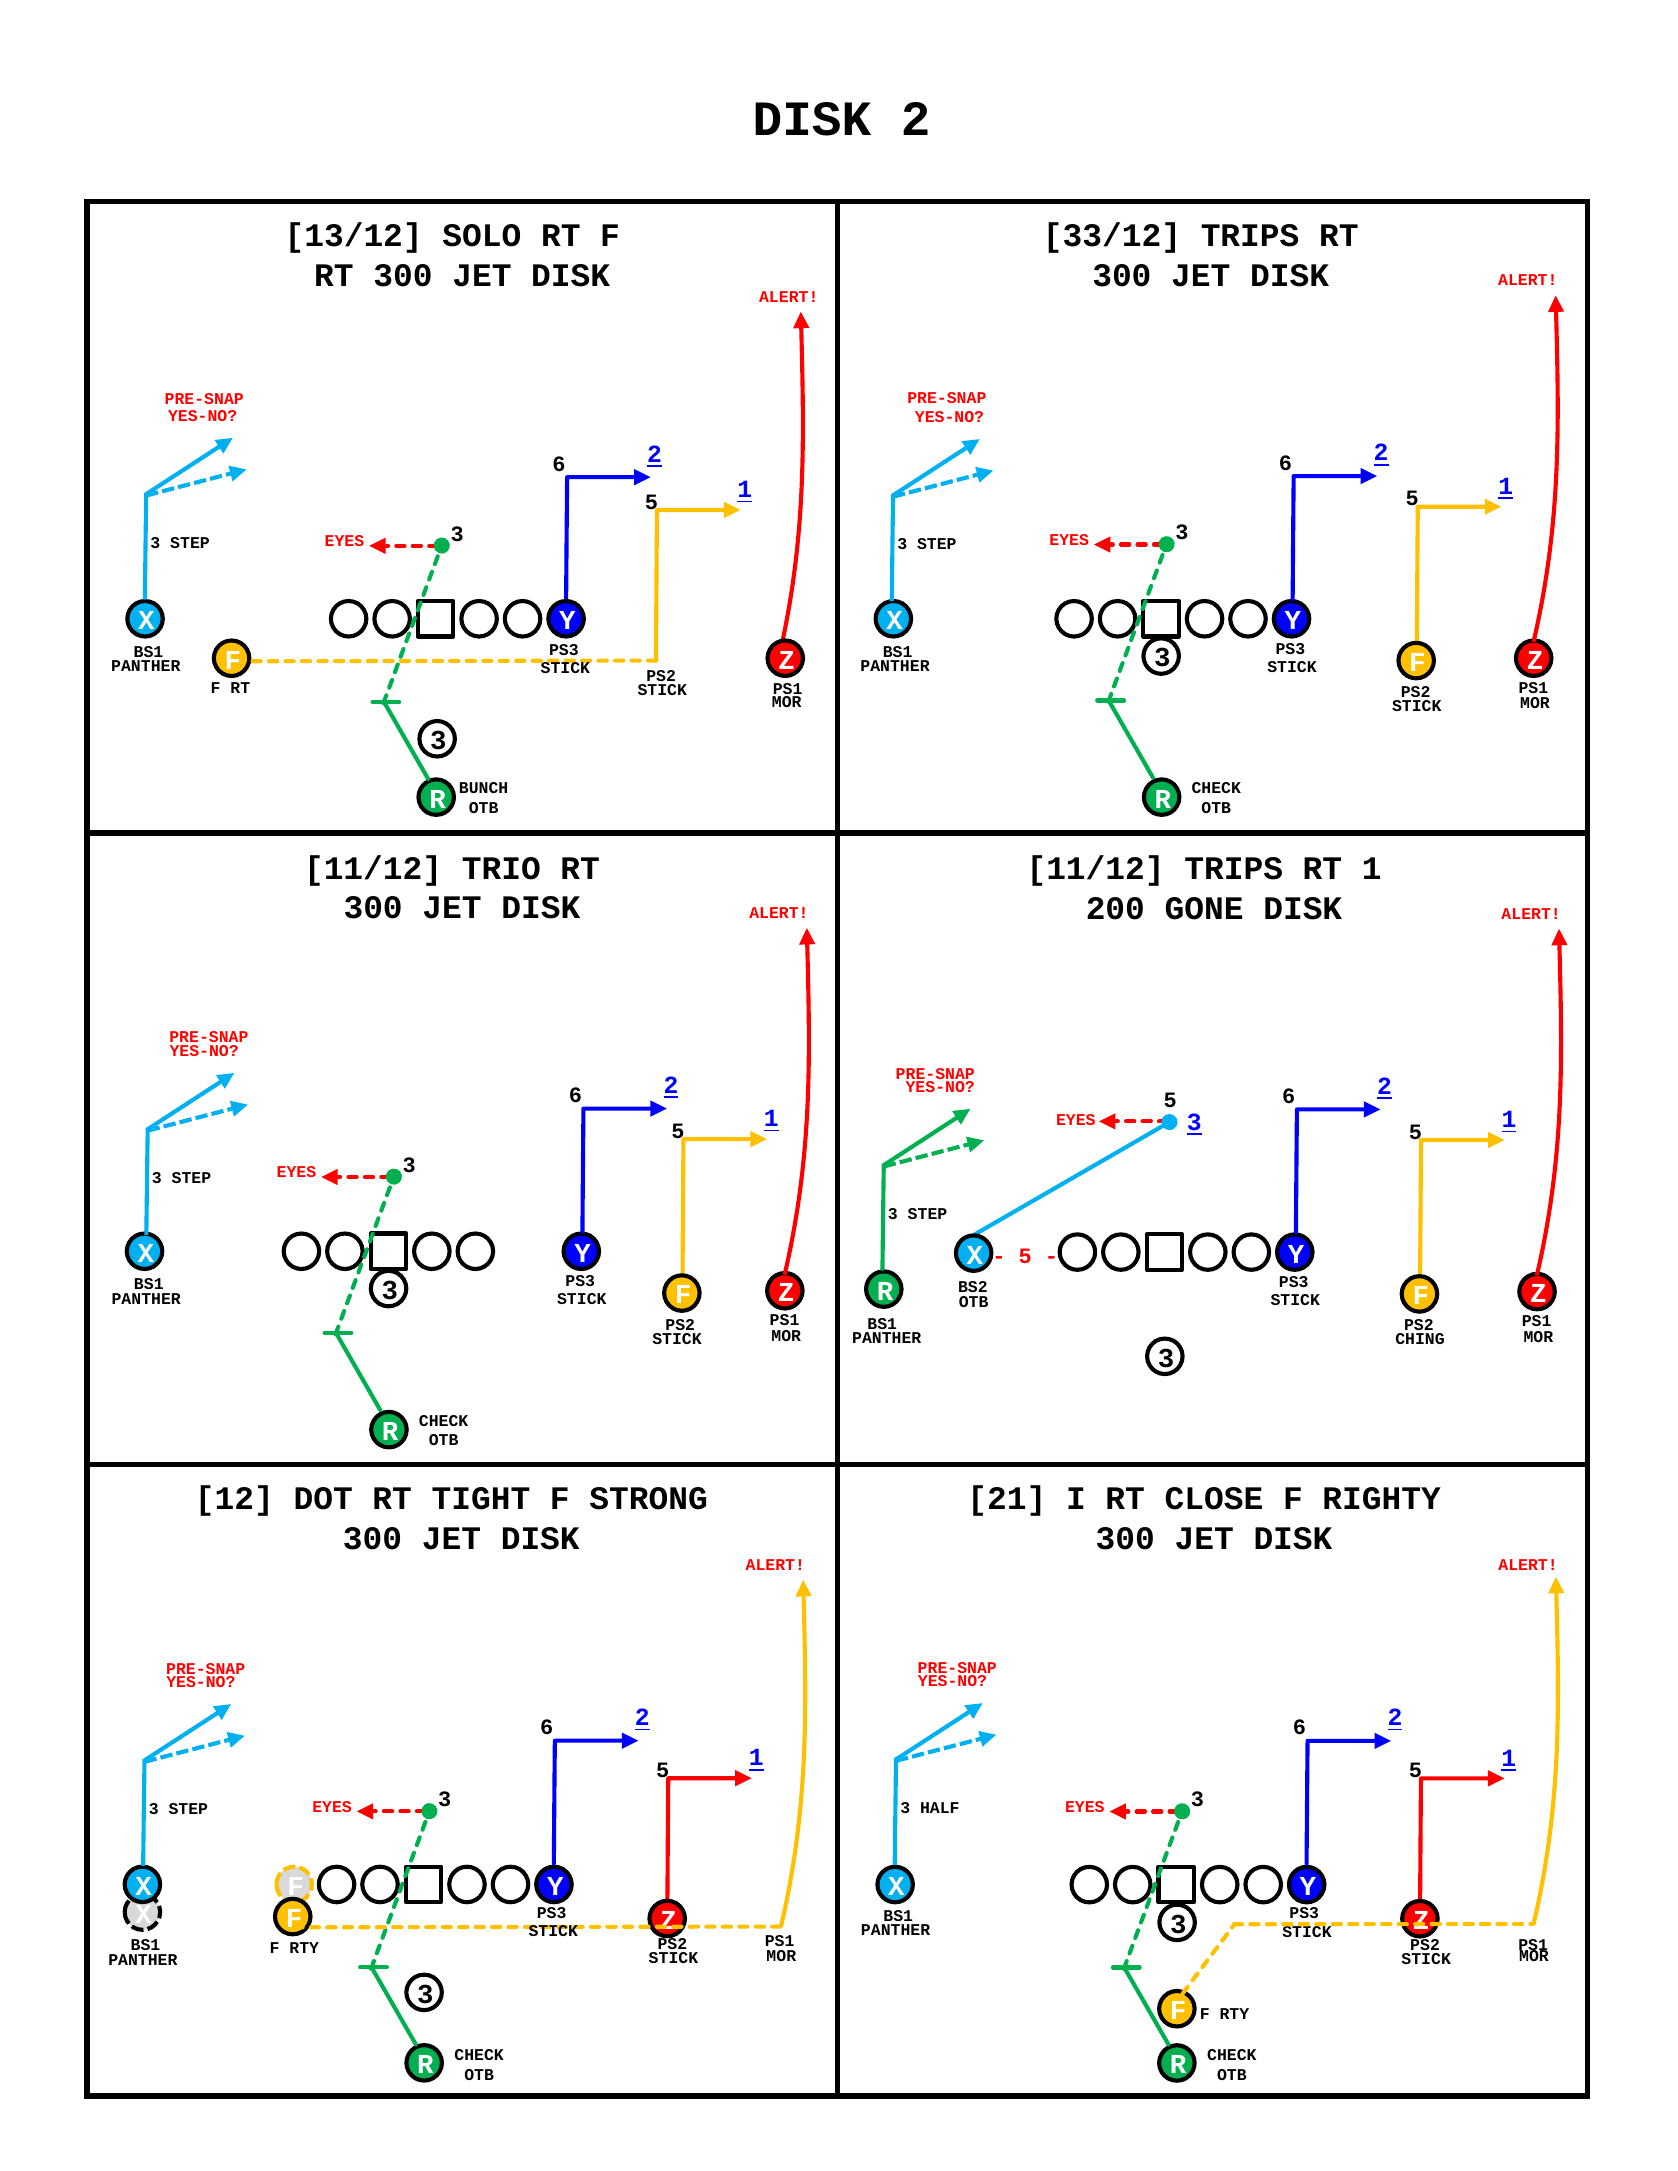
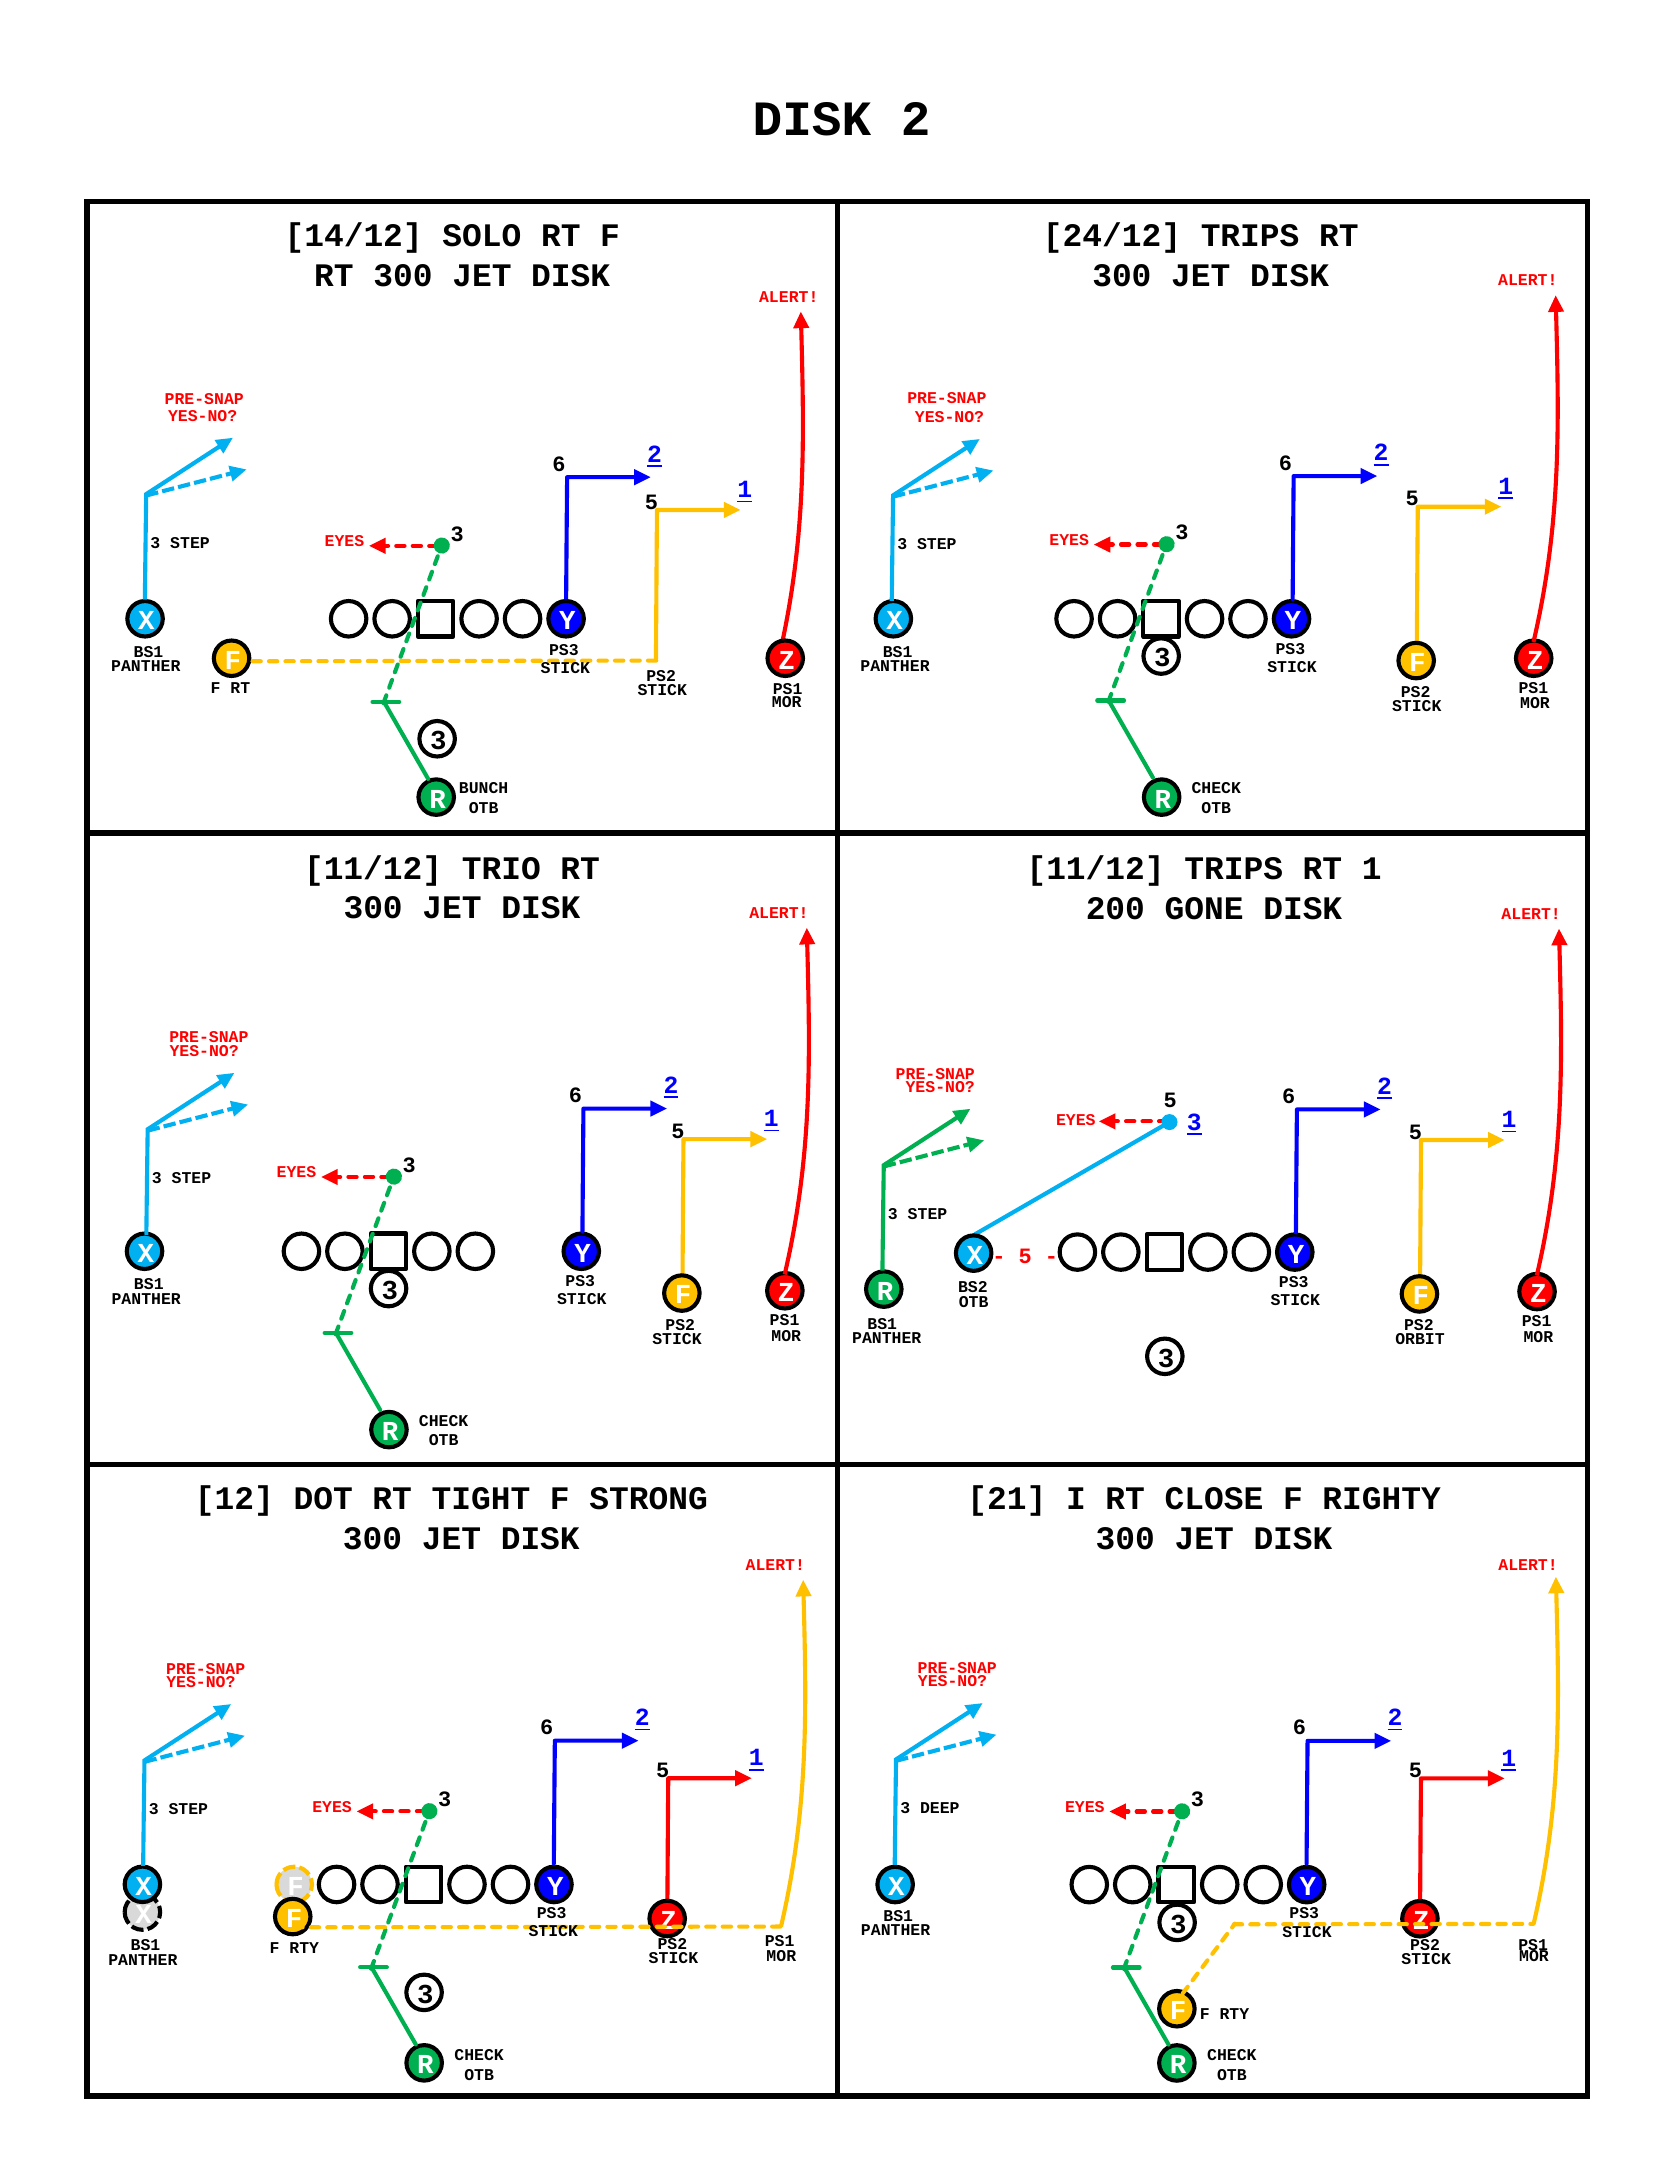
13/12: 13/12 -> 14/12 (354, 236)
33/12: 33/12 -> 24/12 (1112, 236)
CHING: CHING -> ORBIT (1420, 1340)
HALF: HALF -> DEEP (940, 1808)
